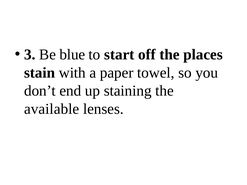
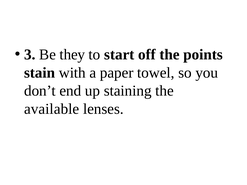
blue: blue -> they (72, 55)
places: places -> points (203, 55)
